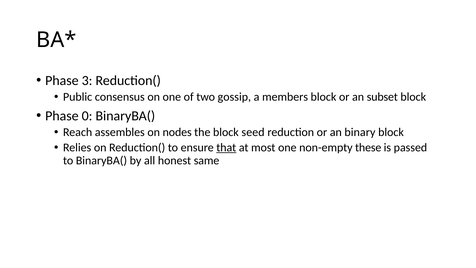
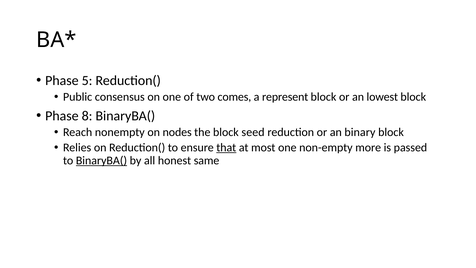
3: 3 -> 5 (87, 80)
gossip: gossip -> comes (234, 97)
members: members -> represent (285, 97)
subset: subset -> lowest (382, 97)
0: 0 -> 8 (87, 116)
assembles: assembles -> nonempty (120, 132)
these: these -> more (368, 147)
BinaryBA( underline: none -> present (101, 160)
